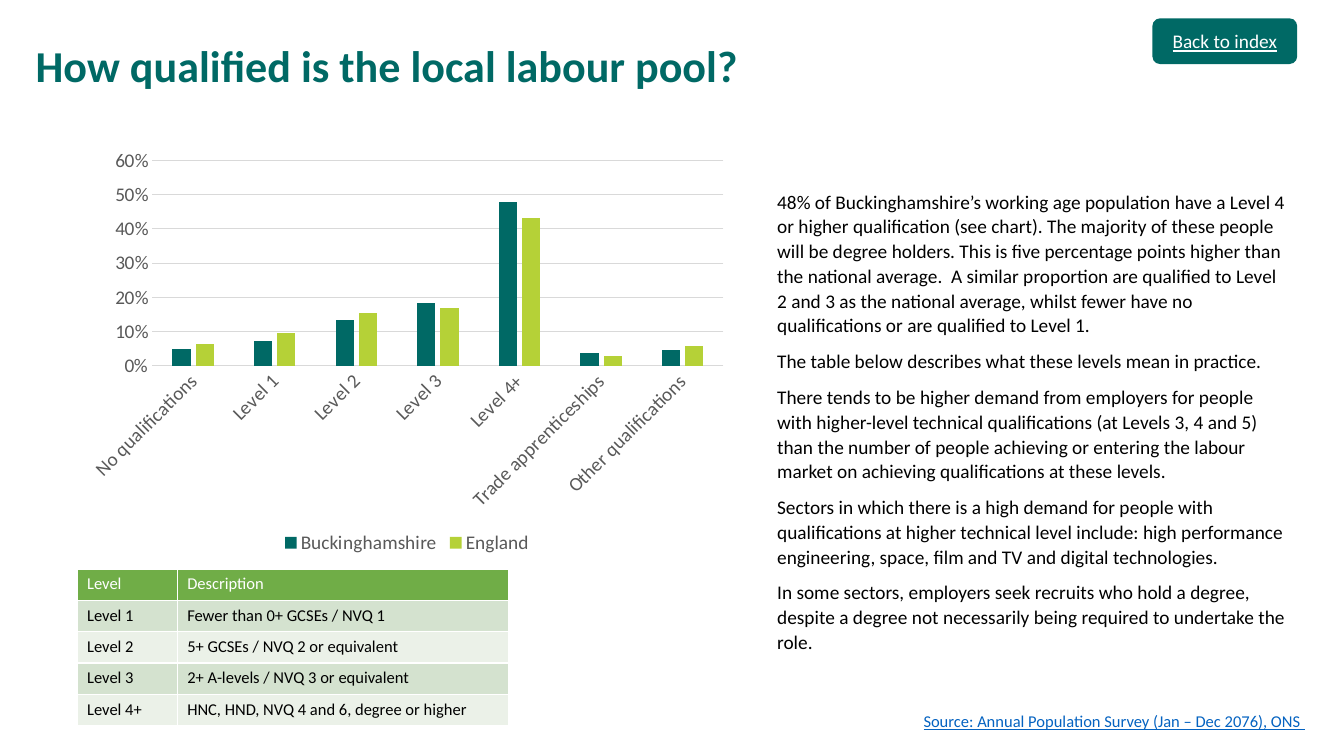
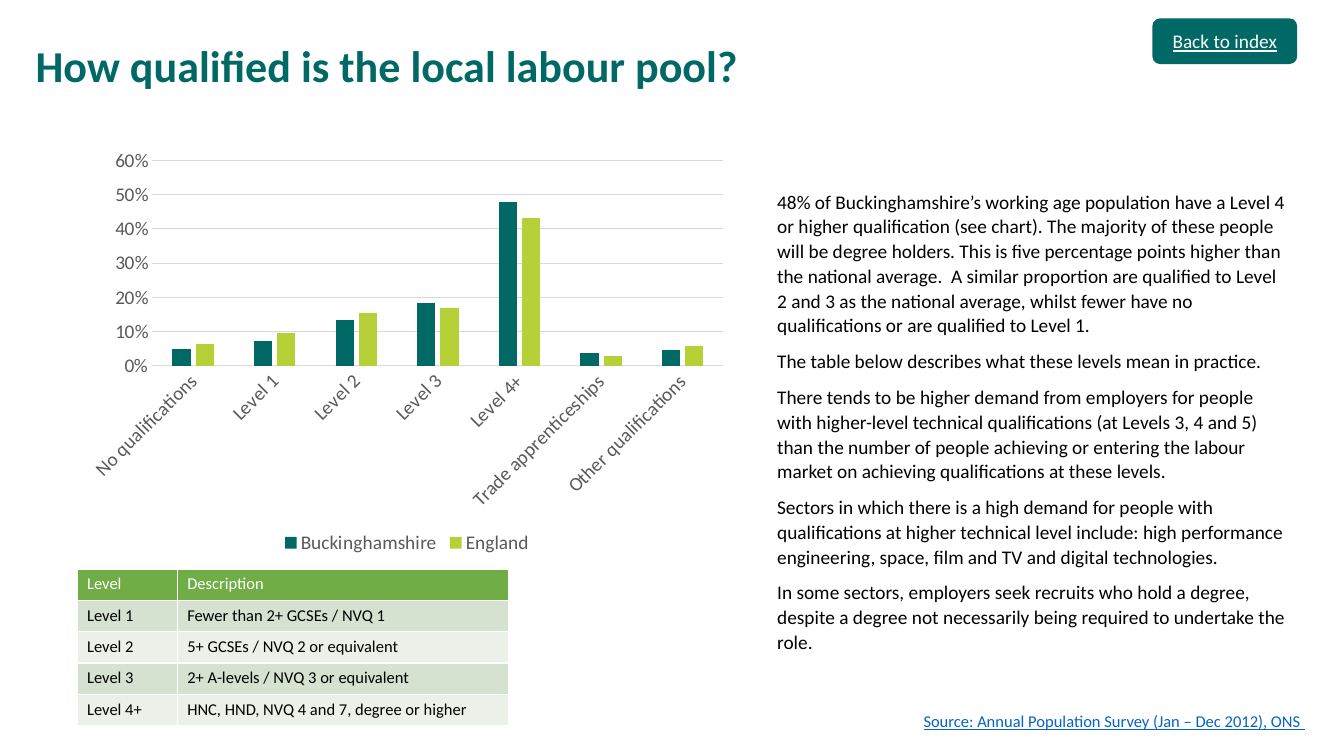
than 0+: 0+ -> 2+ (275, 616)
6: 6 -> 7 (345, 710)
2076: 2076 -> 2012 (1246, 723)
